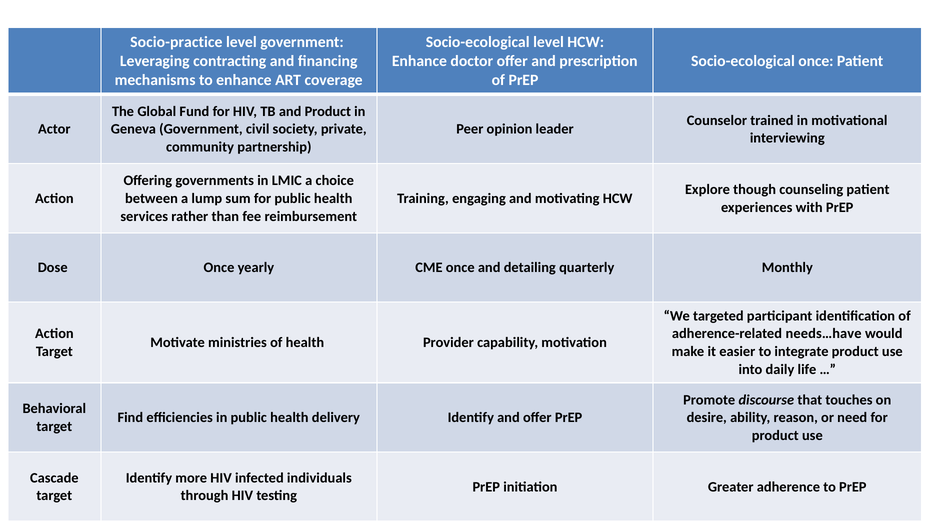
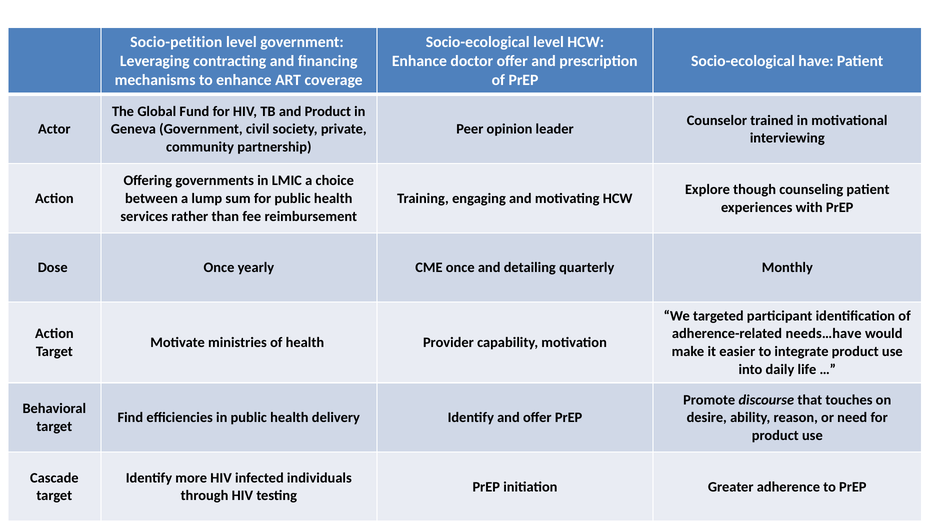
Socio-practice: Socio-practice -> Socio-petition (176, 42)
Socio-ecological once: once -> have (816, 61)
